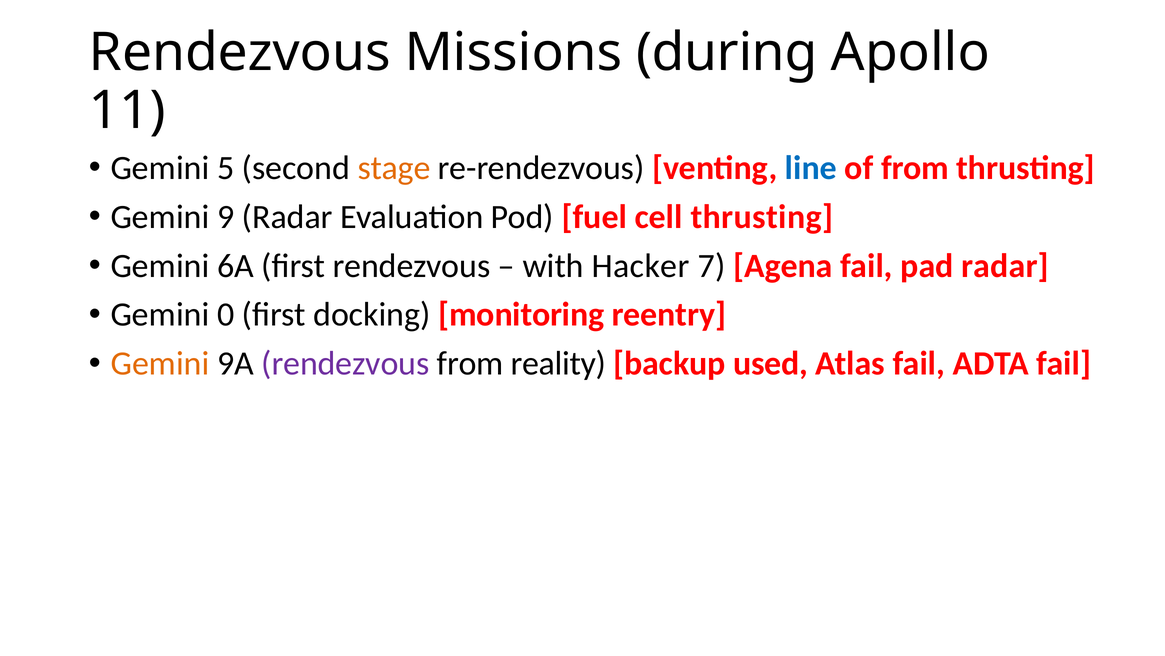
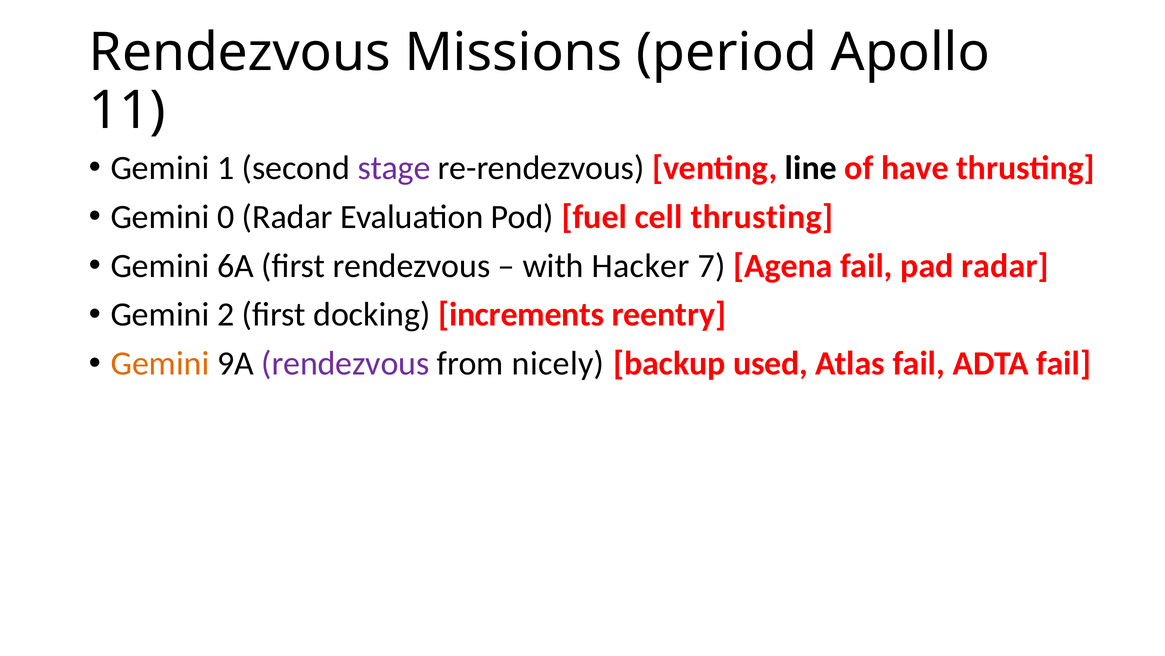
during: during -> period (727, 53)
5: 5 -> 1 (226, 168)
stage colour: orange -> purple (394, 168)
line colour: blue -> black (811, 168)
of from: from -> have (915, 168)
9: 9 -> 0 (226, 217)
0: 0 -> 2 (226, 314)
monitoring: monitoring -> increments (521, 314)
reality: reality -> nicely (558, 363)
